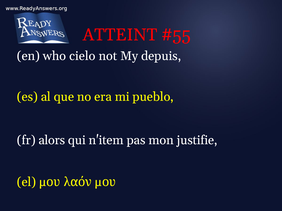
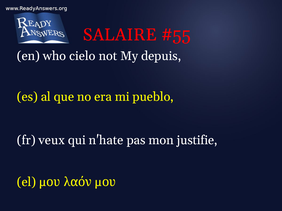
ATTEINT: ATTEINT -> SALAIRE (120, 35)
alors: alors -> veux (52, 141)
n'item: n'item -> n'hate (106, 141)
